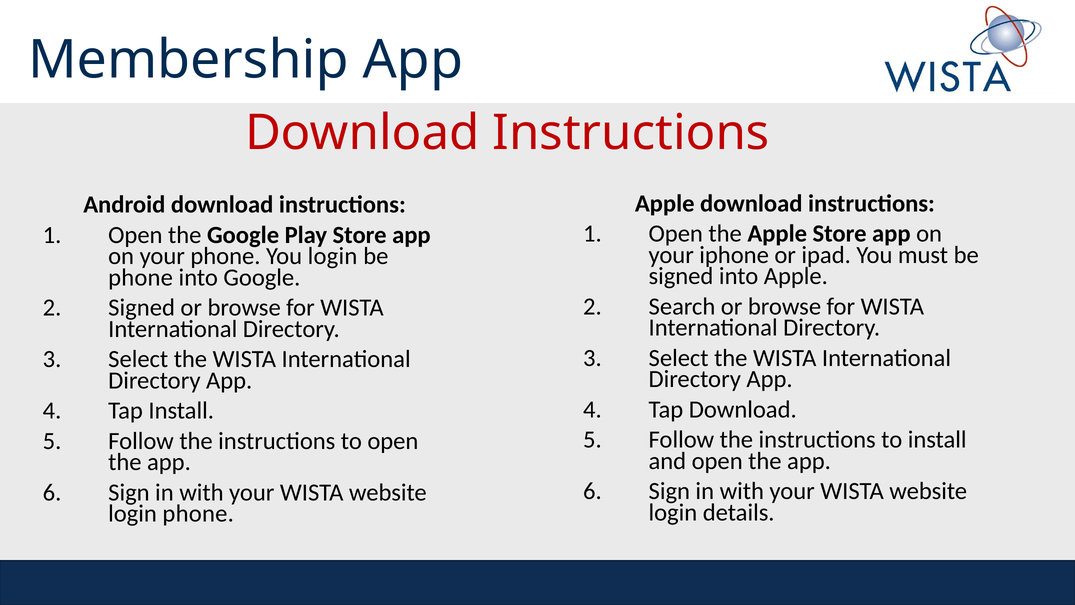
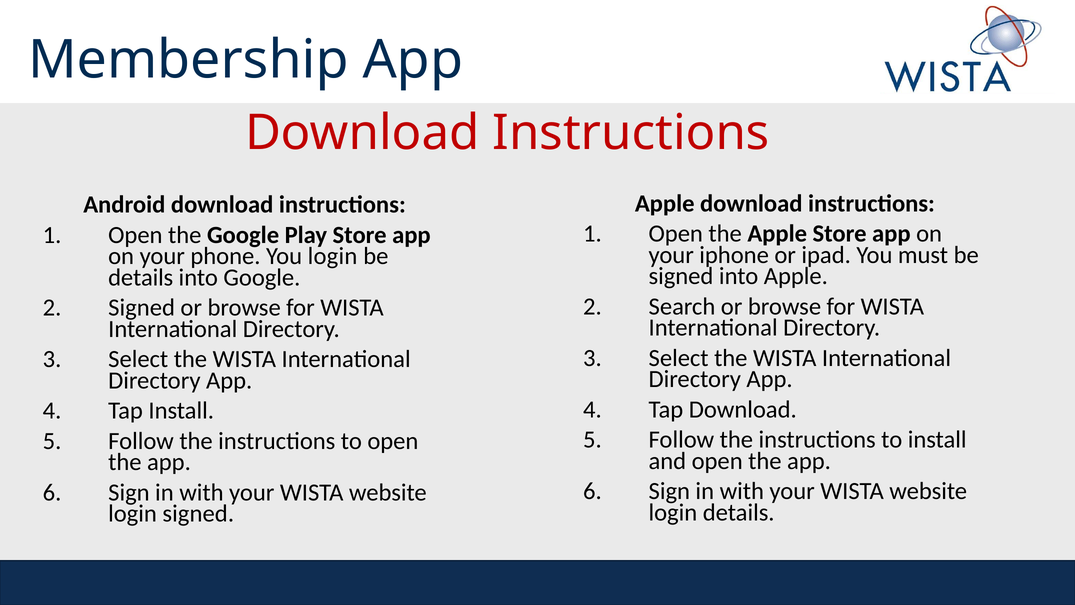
phone: phone -> details (141, 277)
login phone: phone -> signed (198, 513)
